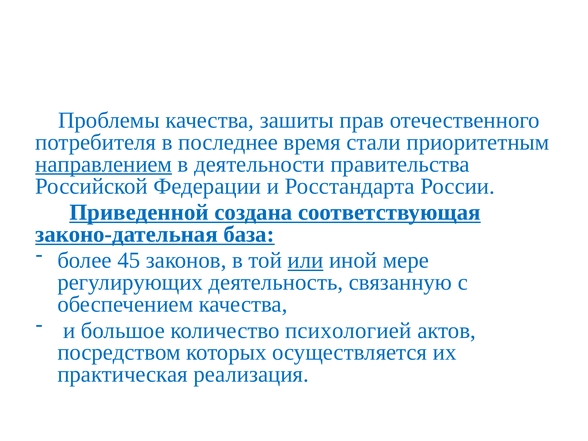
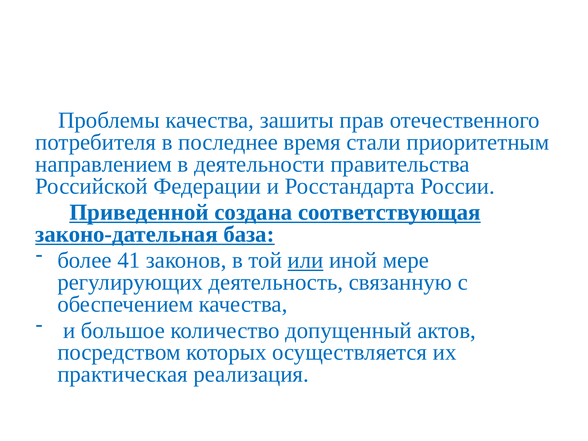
направлением underline: present -> none (104, 164)
45: 45 -> 41 (129, 260)
психологией: психологией -> допущенный (348, 330)
